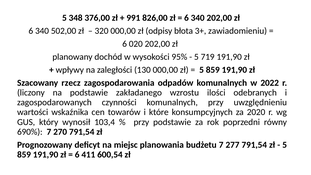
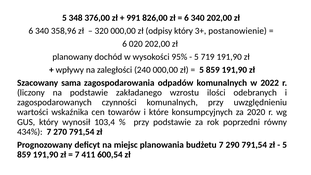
502,00: 502,00 -> 358,96 (64, 31)
odpisy błota: błota -> który (184, 31)
zawiadomieniu: zawiadomieniu -> postanowienie (238, 31)
130: 130 -> 240 (142, 70)
rzecz: rzecz -> sama (71, 83)
690%: 690% -> 434% (30, 132)
277: 277 -> 290 (233, 145)
6: 6 -> 7 (77, 155)
